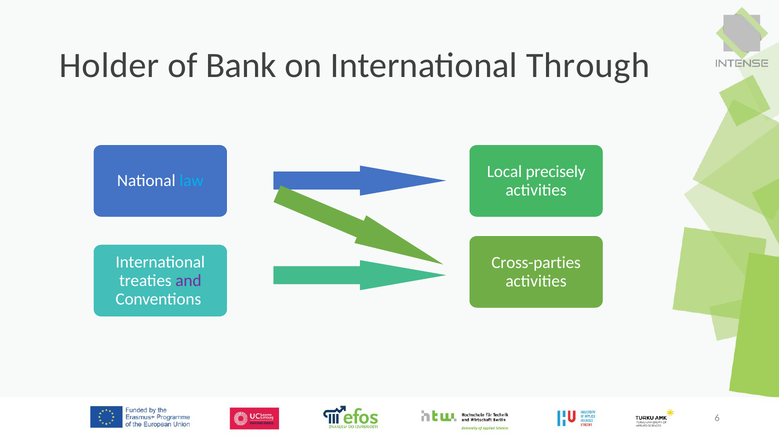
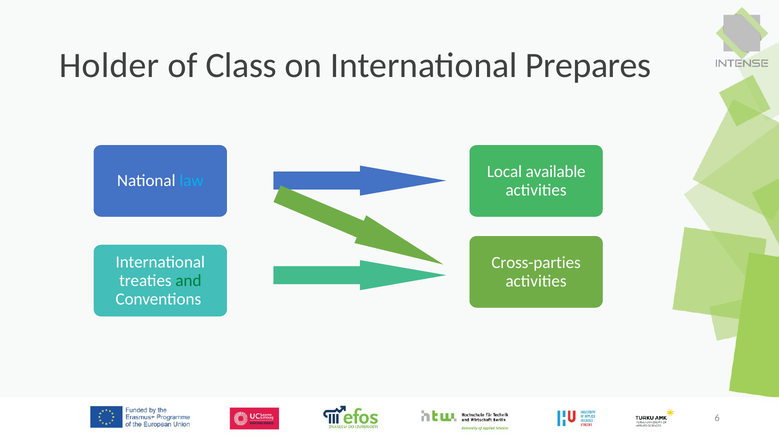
Bank: Bank -> Class (241, 65)
Through: Through -> Prepares (588, 65)
precisely: precisely -> available (556, 172)
and colour: purple -> green (188, 281)
